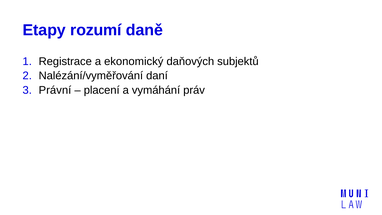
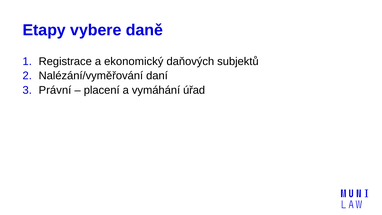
rozumí: rozumí -> vybere (96, 30)
práv: práv -> úřad (194, 90)
